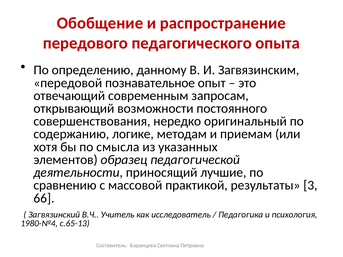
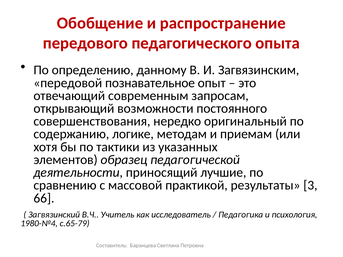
смысла: смысла -> тактики (118, 147)
с.65-13: с.65-13 -> с.65-79 (75, 224)
